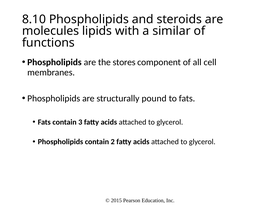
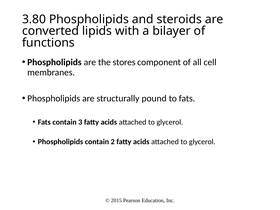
8.10: 8.10 -> 3.80 (34, 19)
molecules: molecules -> converted (51, 31)
similar: similar -> bilayer (172, 31)
